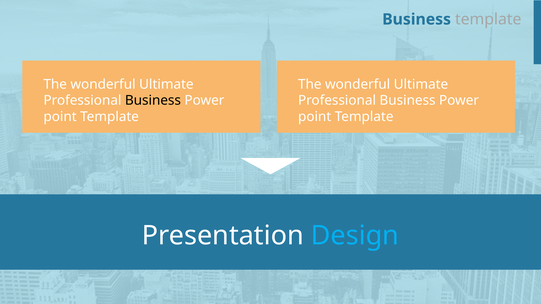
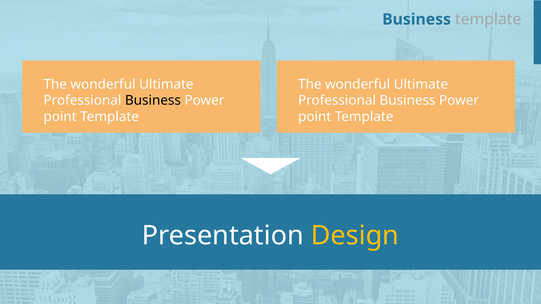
Design colour: light blue -> yellow (355, 236)
